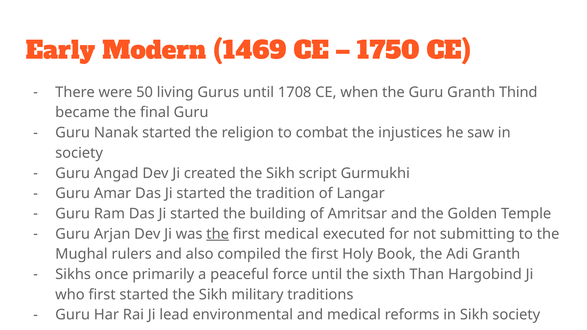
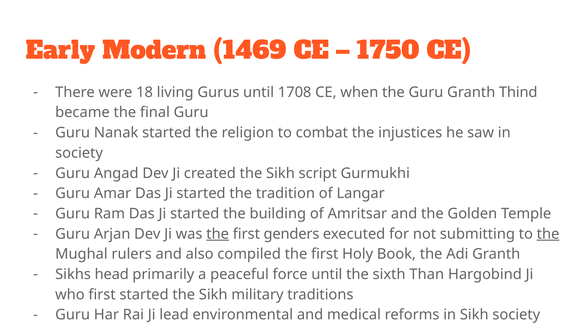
50: 50 -> 18 (145, 92)
first medical: medical -> genders (292, 234)
the underline: none -> present (548, 234)
once: once -> head (112, 275)
